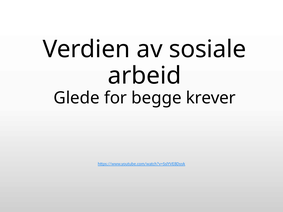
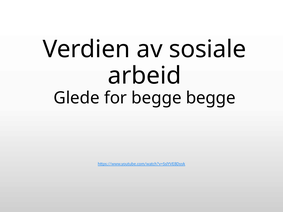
begge krever: krever -> begge (211, 98)
